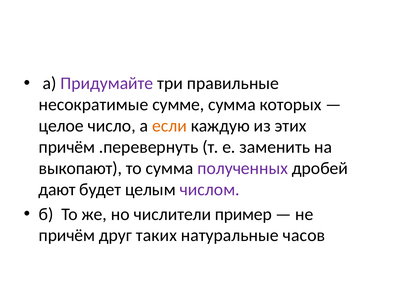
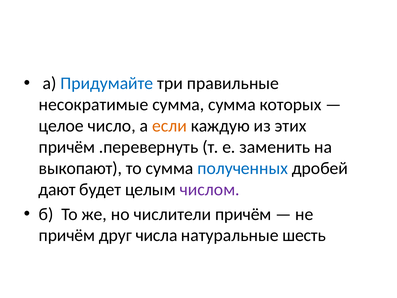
Придумайте colour: purple -> blue (107, 83)
несократимые сумме: сумме -> сумма (178, 104)
полученных colour: purple -> blue (243, 168)
числители пример: пример -> причём (243, 214)
таких: таких -> числа (157, 235)
часов: часов -> шесть (304, 235)
